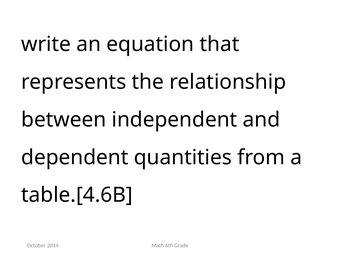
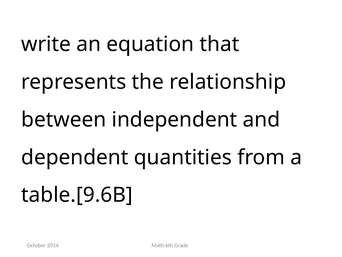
table.[4.6B: table.[4.6B -> table.[9.6B (77, 195)
